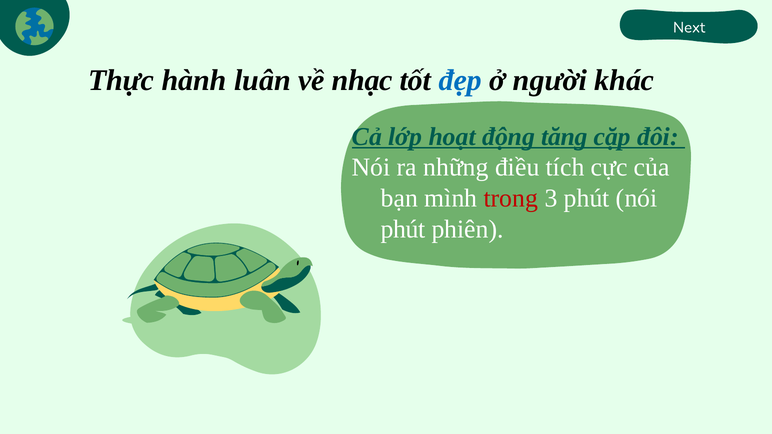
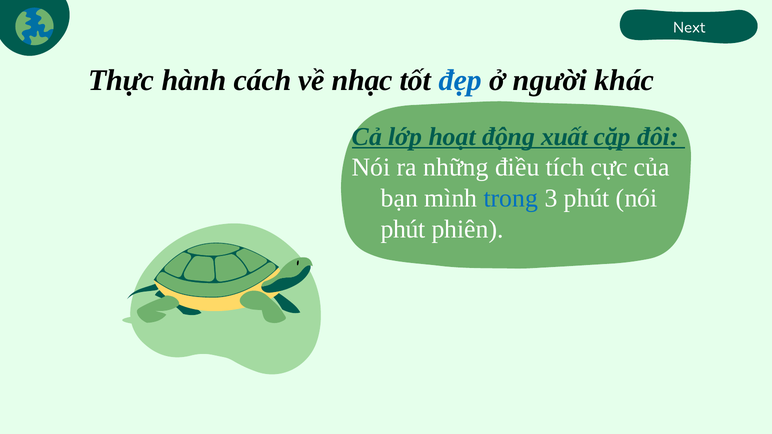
luân: luân -> cách (263, 80)
tăng: tăng -> xuất (564, 137)
trong colour: red -> blue (511, 198)
